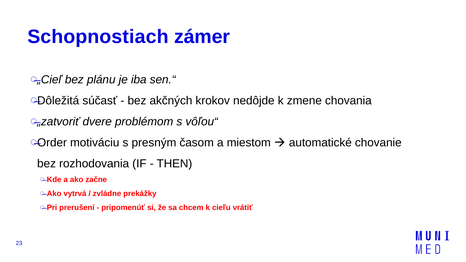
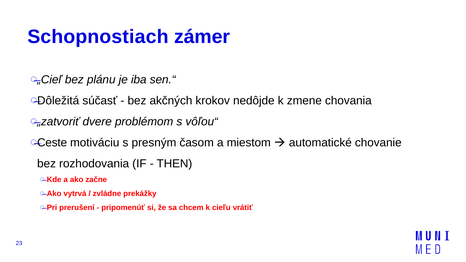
Order: Order -> Ceste (52, 143)
